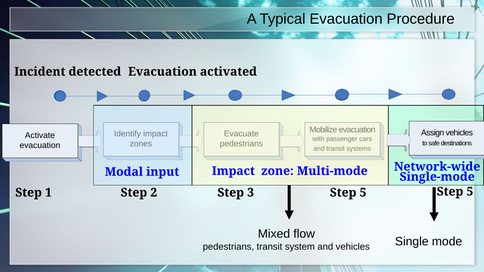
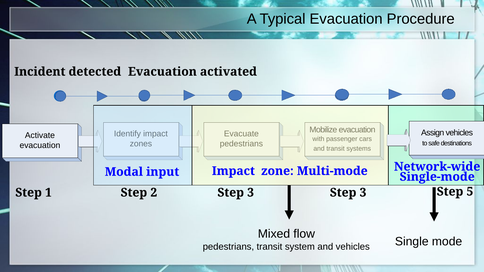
5: 5 -> 3 (363, 193)
